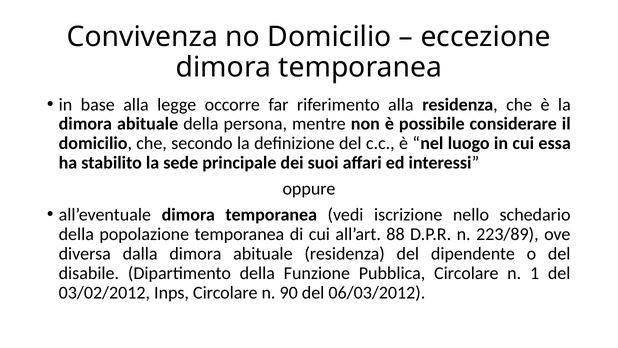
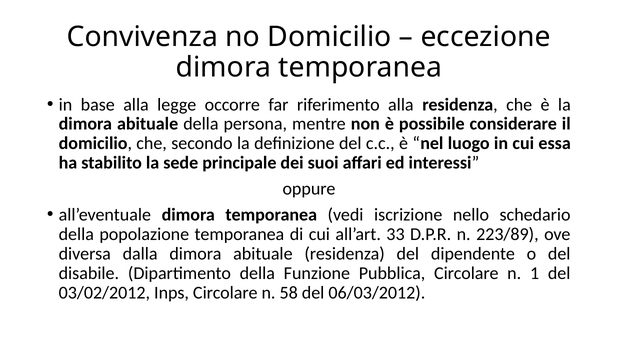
88: 88 -> 33 (395, 234)
90: 90 -> 58 (289, 292)
